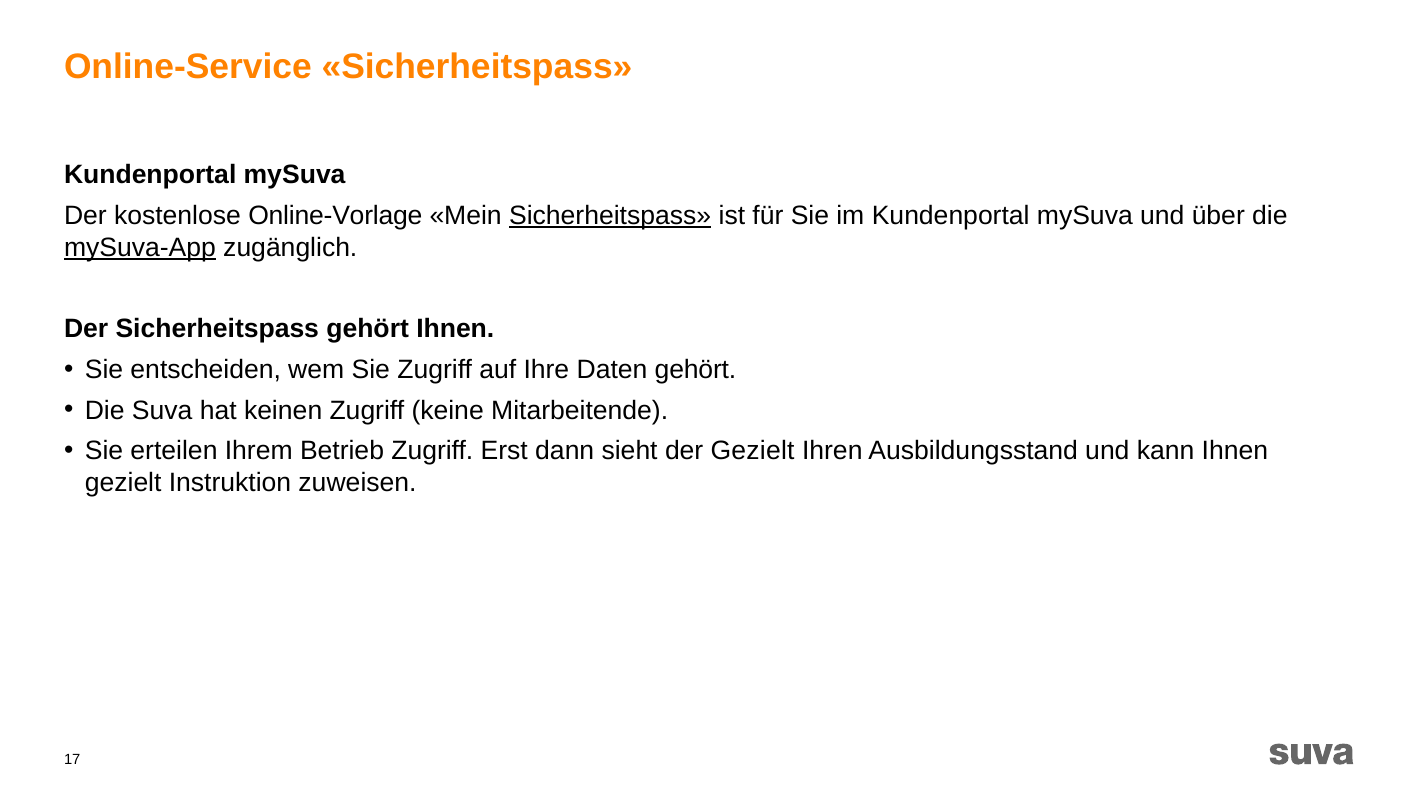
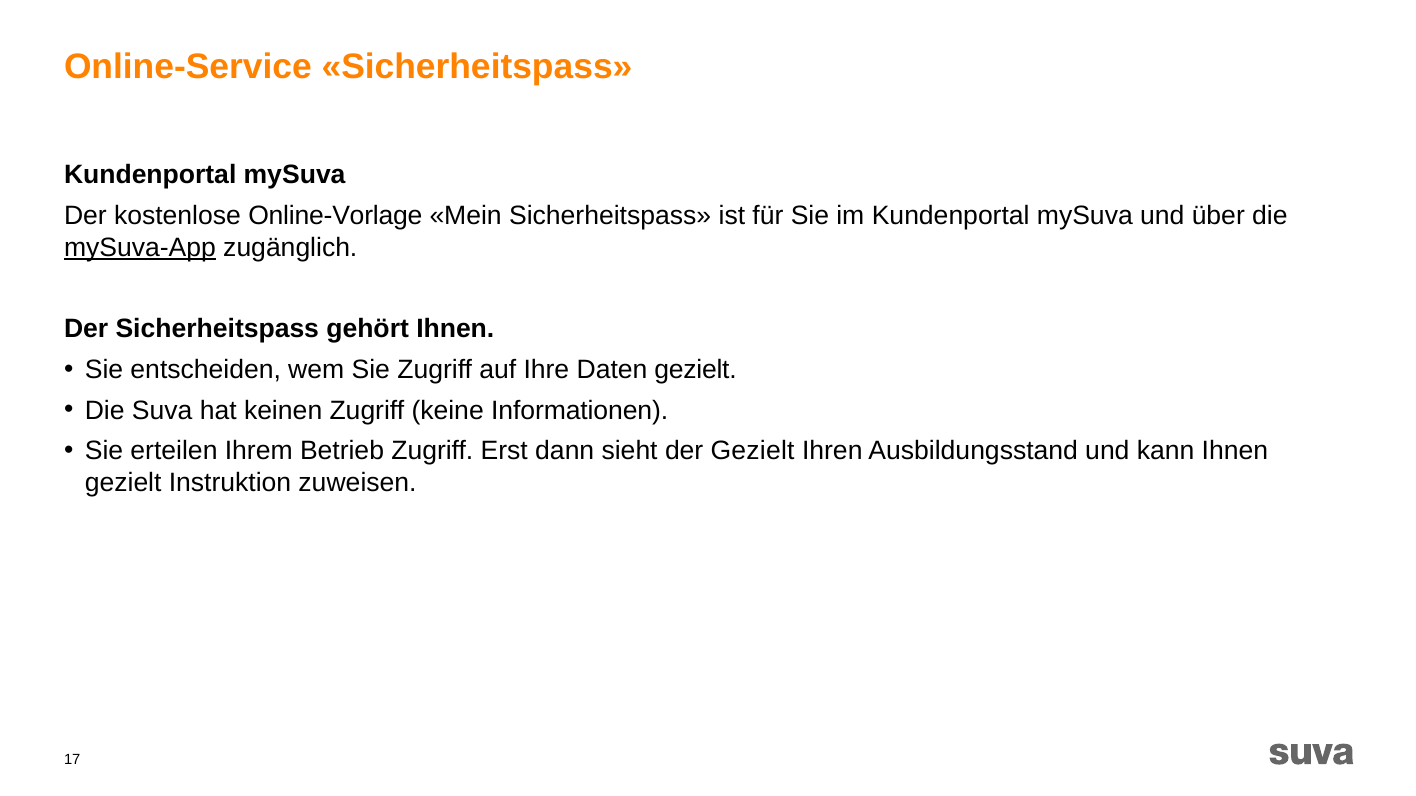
Sicherheitspass underline: present -> none (610, 216)
Daten gehört: gehört -> gezielt (696, 370)
Mitarbeitende: Mitarbeitende -> Informationen (580, 411)
